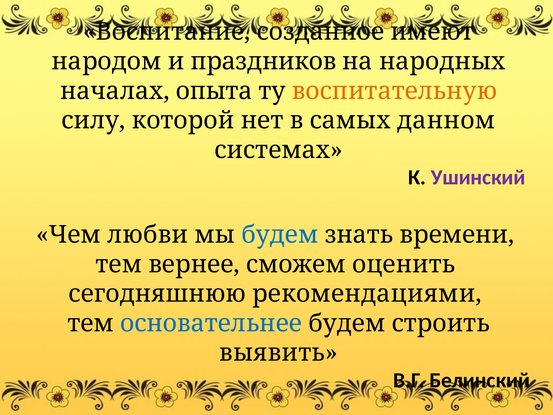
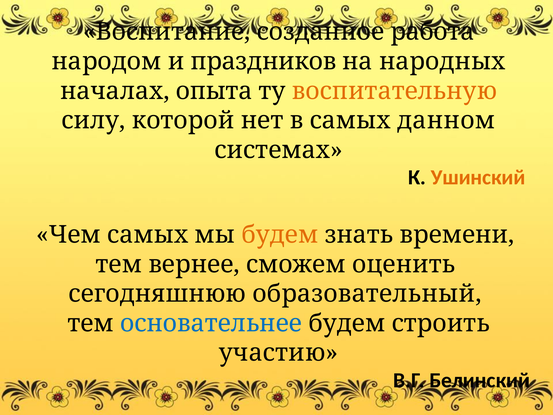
имеют: имеют -> работа (432, 32)
Ушинский colour: purple -> orange (478, 177)
Чем любви: любви -> самых (148, 235)
будем colour: blue -> orange (280, 235)
рекомендациями: рекомендациями -> образовательный (367, 294)
выявить: выявить -> участию (278, 353)
